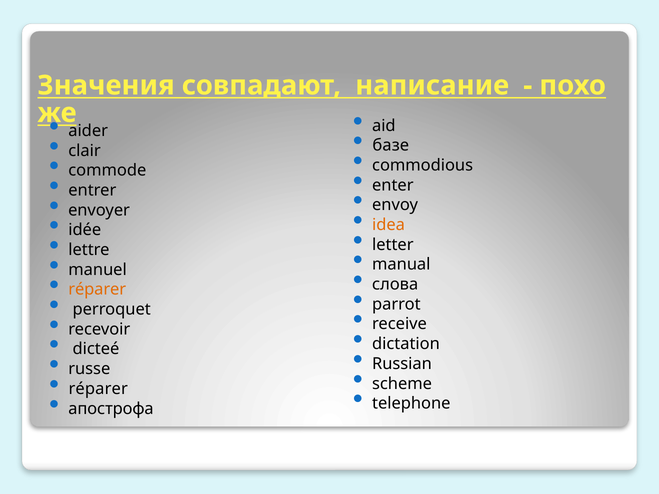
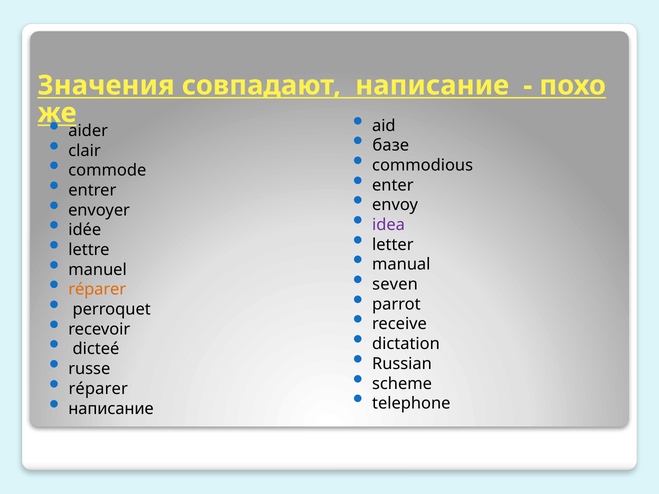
idea colour: orange -> purple (389, 225)
слова: слова -> seven (395, 285)
апострофа: апострофа -> написание (111, 409)
